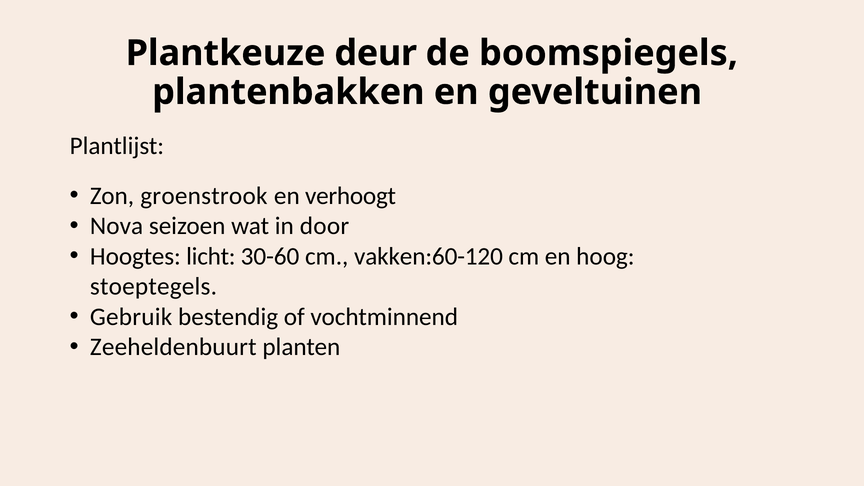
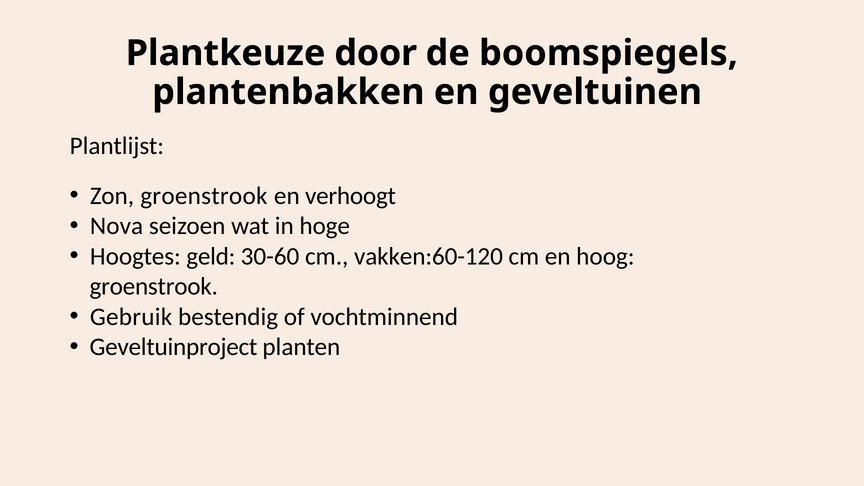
deur: deur -> door (376, 53)
door: door -> hoge (325, 226)
licht: licht -> geld (211, 256)
stoeptegels: stoeptegels -> groenstrook (154, 287)
Zeeheldenbuurt: Zeeheldenbuurt -> Geveltuinproject (173, 347)
